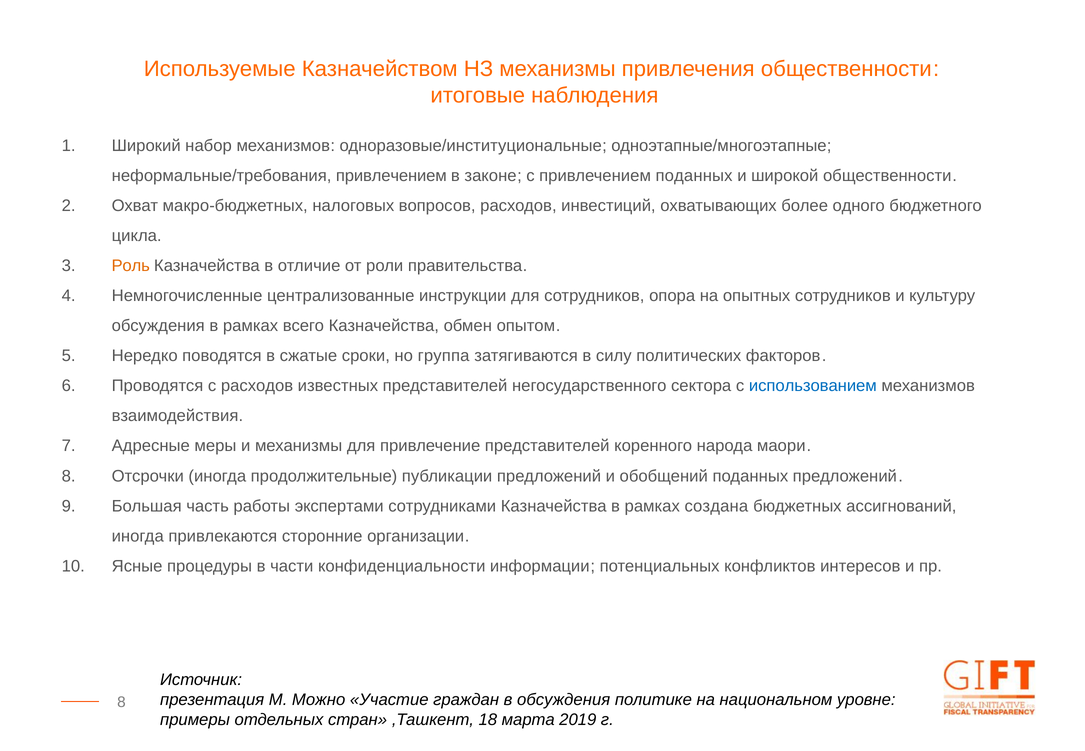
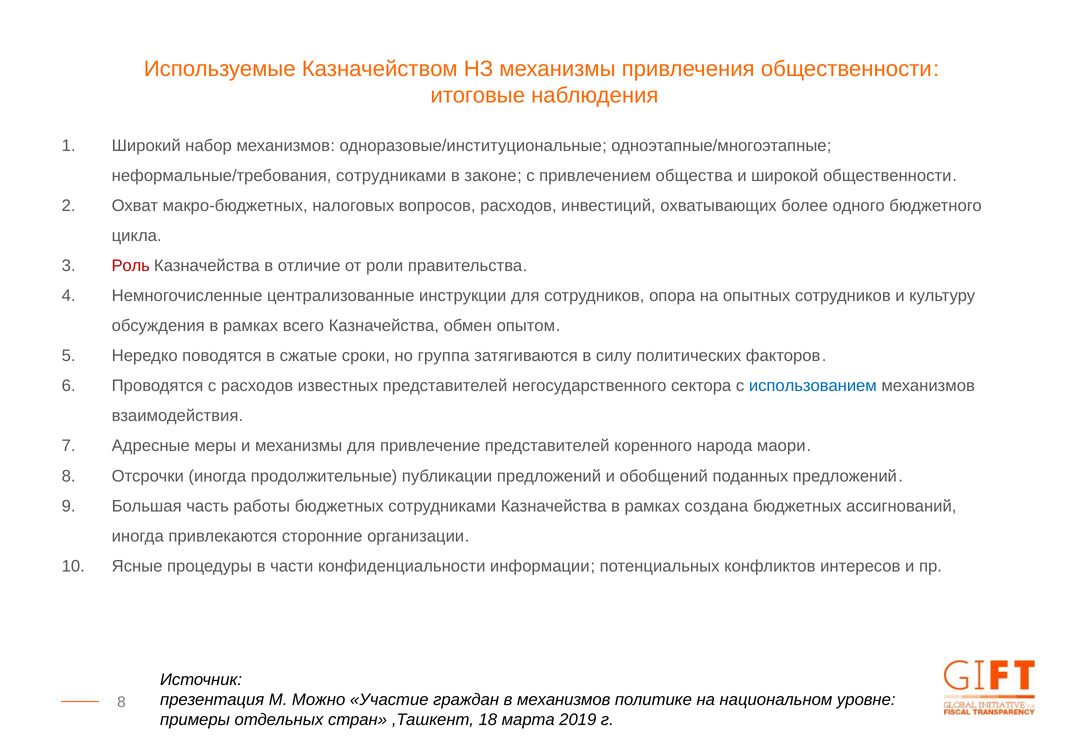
неформальные/требования привлечением: привлечением -> сотрудниками (391, 176)
привлечением поданных: поданных -> общества (694, 176)
Роль colour: orange -> red (131, 266)
работы экспертами: экспертами -> бюджетных (339, 506)
в обсуждения: обсуждения -> механизмов (564, 700)
